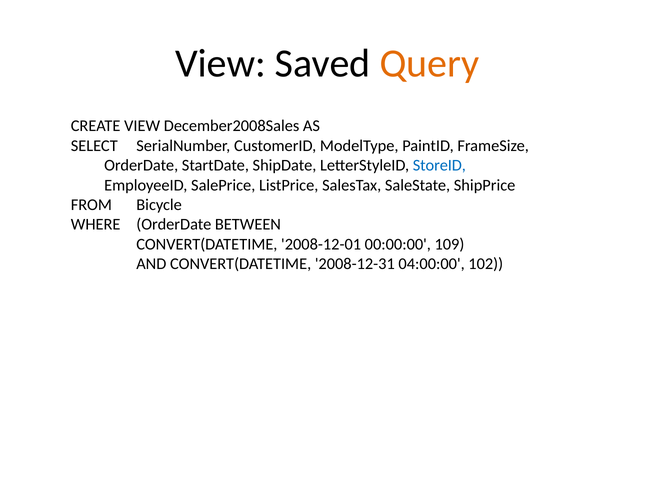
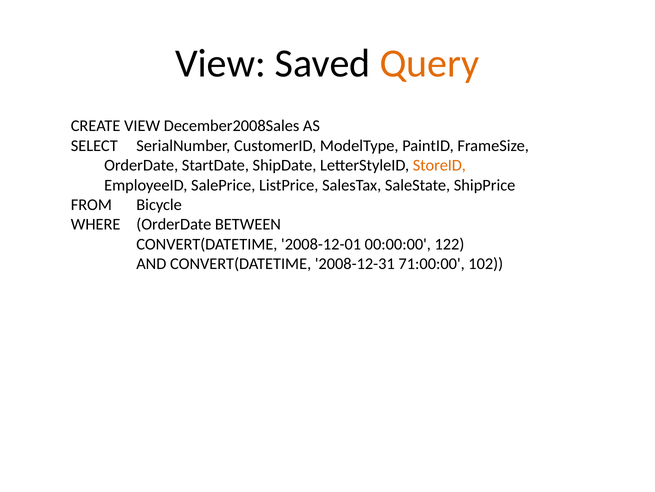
StoreID colour: blue -> orange (439, 165)
109: 109 -> 122 (449, 244)
04:00:00: 04:00:00 -> 71:00:00 (432, 263)
